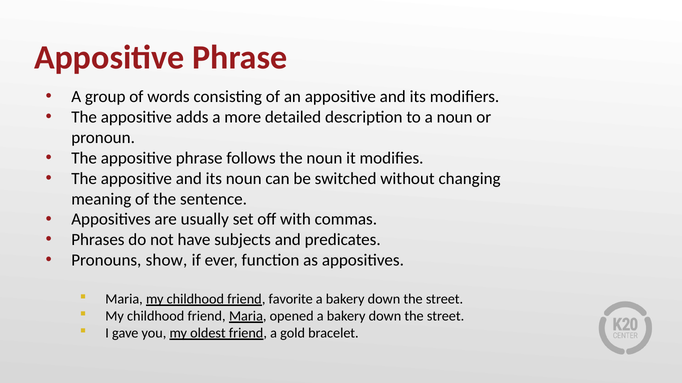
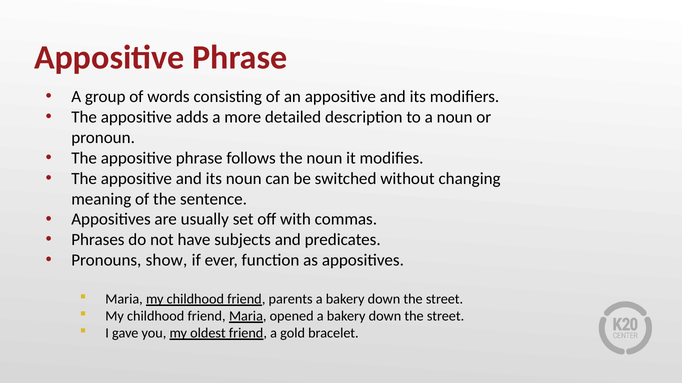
favorite: favorite -> parents (291, 300)
